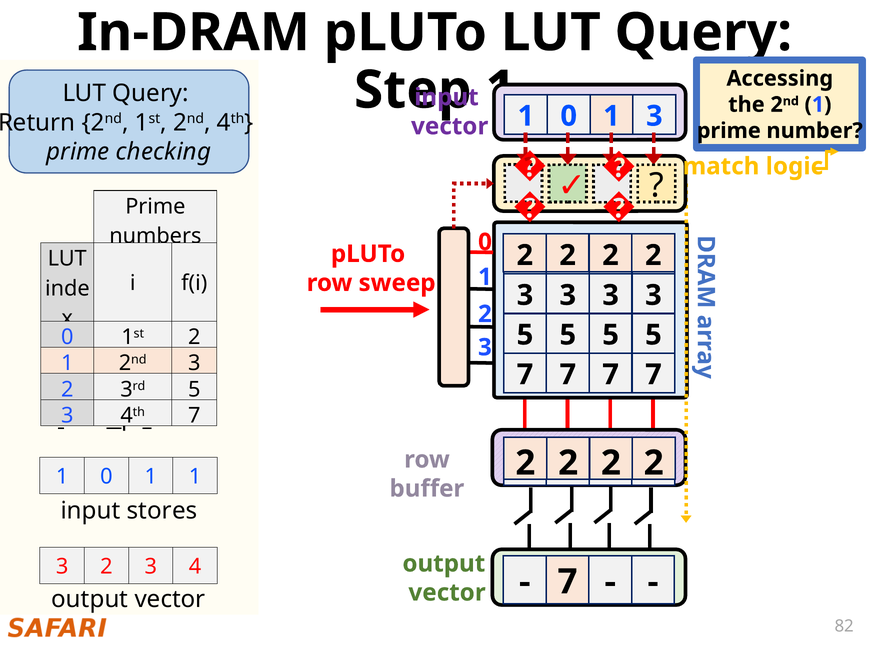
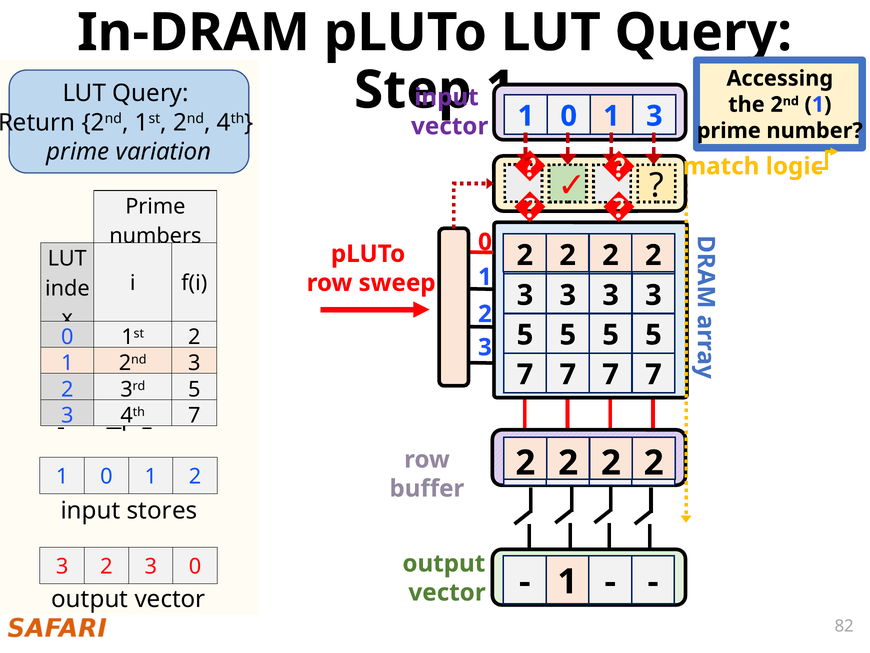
checking: checking -> variation (164, 151)
1 0 1 1: 1 -> 2 (195, 476)
3 4: 4 -> 0 (195, 566)
7: 7 -> 1 (568, 581)
